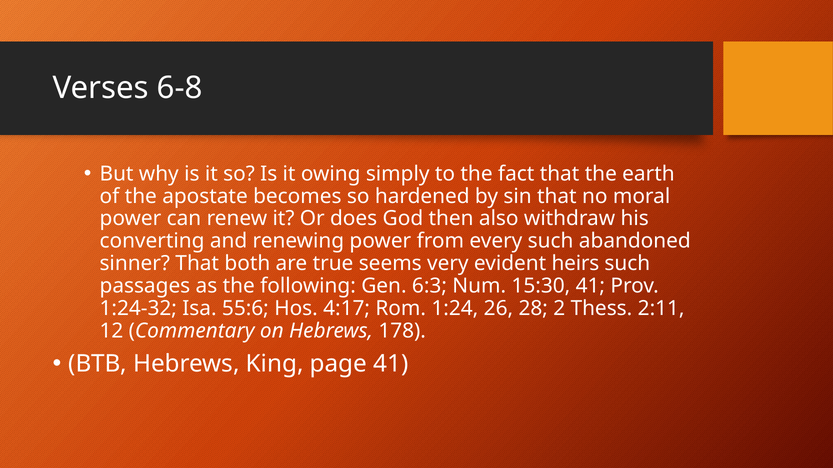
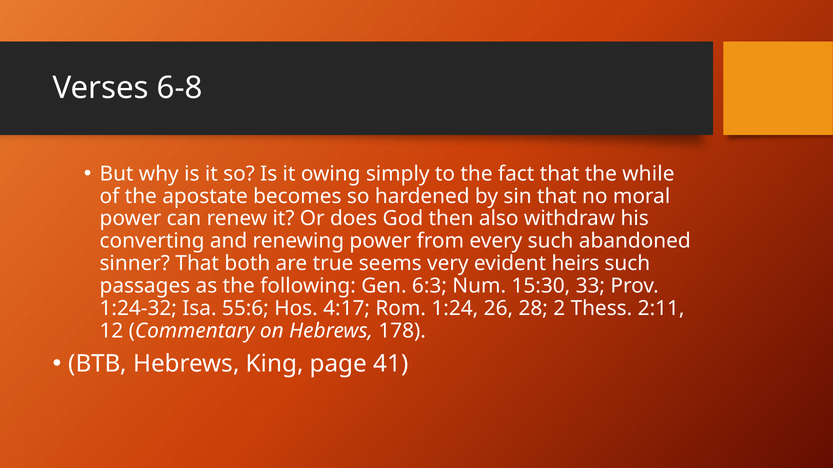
earth: earth -> while (648, 174)
15:30 41: 41 -> 33 (590, 286)
